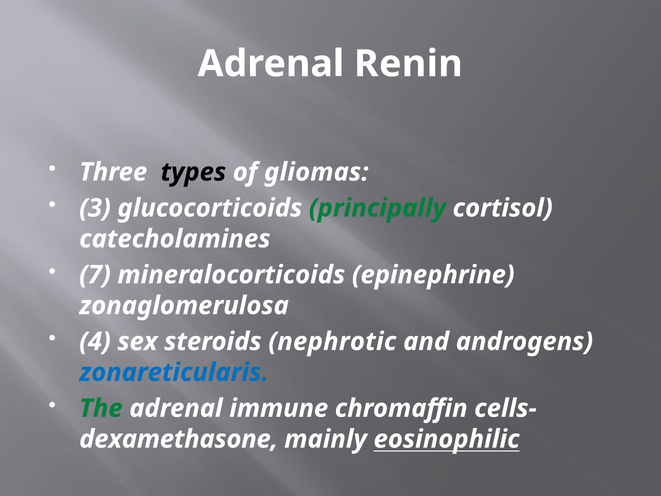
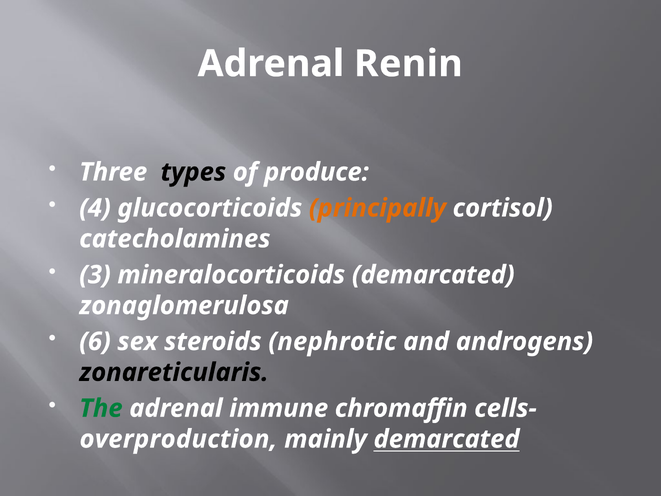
gliomas: gliomas -> produce (317, 172)
3: 3 -> 4 (95, 208)
principally colour: green -> orange (377, 208)
7: 7 -> 3 (95, 275)
mineralocorticoids epinephrine: epinephrine -> demarcated (433, 275)
4: 4 -> 6 (95, 341)
zonareticularis colour: blue -> black (174, 372)
dexamethasone: dexamethasone -> overproduction (178, 439)
mainly eosinophilic: eosinophilic -> demarcated (447, 439)
